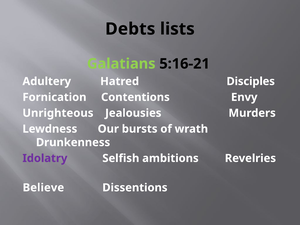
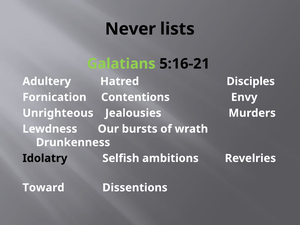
Debts: Debts -> Never (130, 29)
Idolatry colour: purple -> black (45, 158)
Believe: Believe -> Toward (43, 188)
